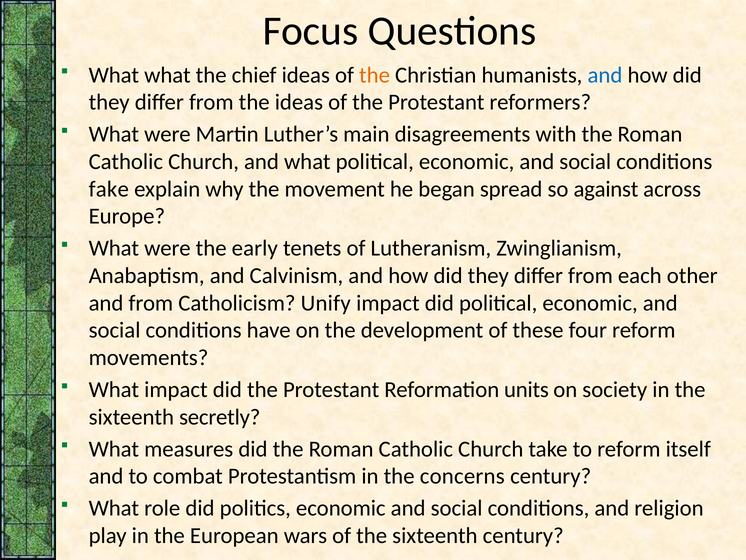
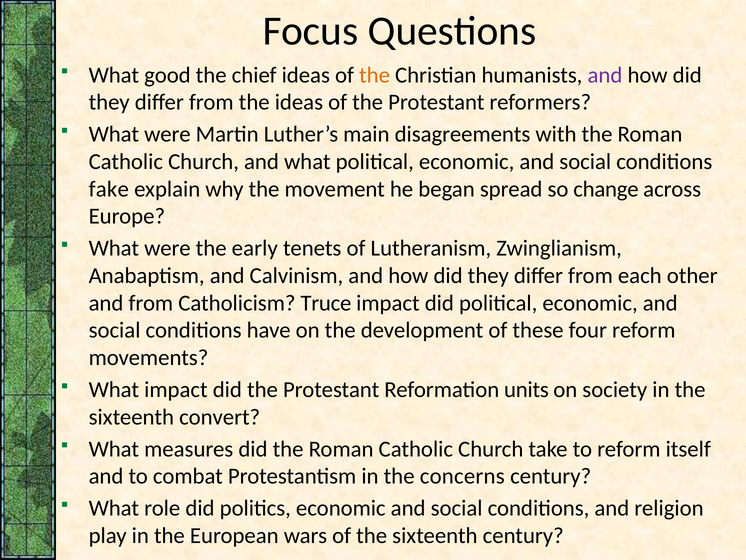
What what: what -> good (167, 75)
and colour: blue -> purple (605, 75)
against: against -> change (606, 189)
Unify: Unify -> Truce (326, 303)
secretly: secretly -> convert (220, 417)
